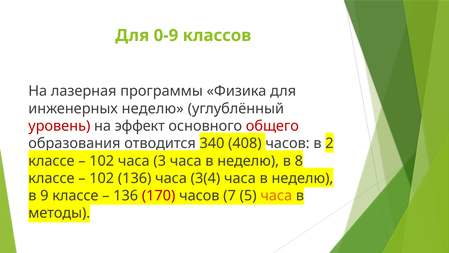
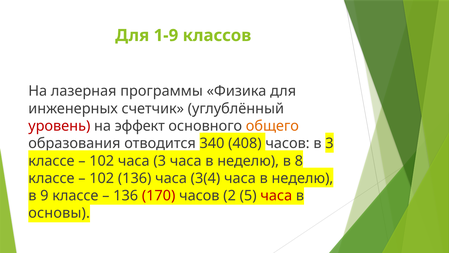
0-9: 0-9 -> 1-9 (166, 35)
инженерных неделю: неделю -> счетчик (153, 108)
общего colour: red -> orange (272, 126)
в 2: 2 -> 3 (329, 143)
7: 7 -> 2 (230, 195)
часа colour: orange -> red (276, 195)
методы: методы -> основы (59, 213)
